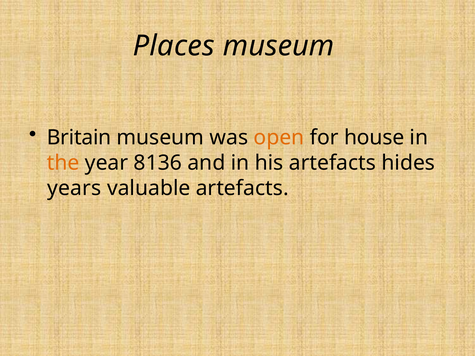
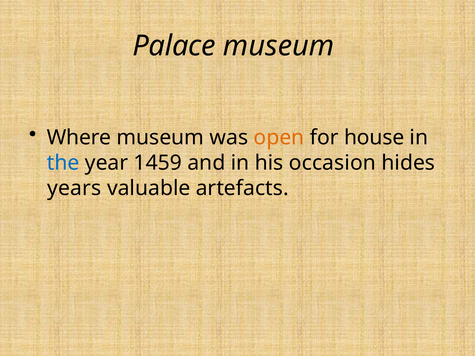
Places: Places -> Palace (174, 46)
Britain: Britain -> Where (79, 138)
the colour: orange -> blue (63, 163)
8136: 8136 -> 1459 (158, 163)
his artefacts: artefacts -> occasion (332, 163)
